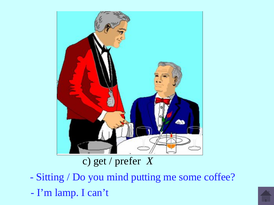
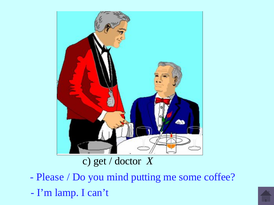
prefer: prefer -> doctor (128, 161)
Sitting: Sitting -> Please (50, 177)
